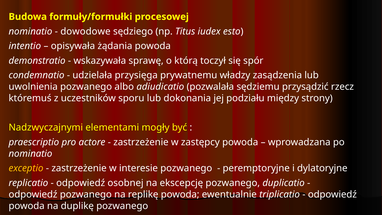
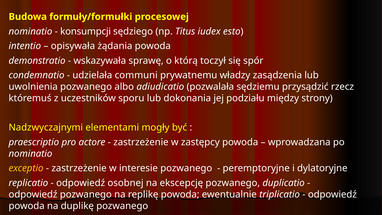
dowodowe: dowodowe -> konsumpcji (86, 31)
przysięga: przysięga -> communi (136, 75)
